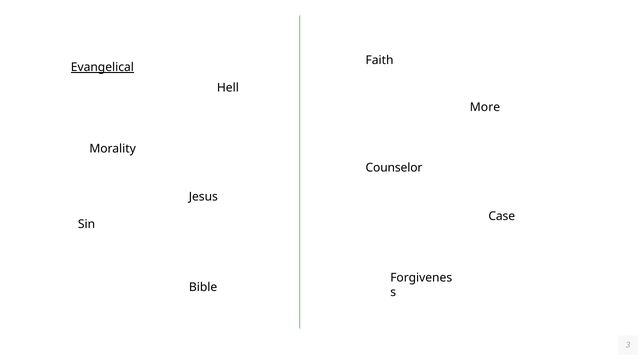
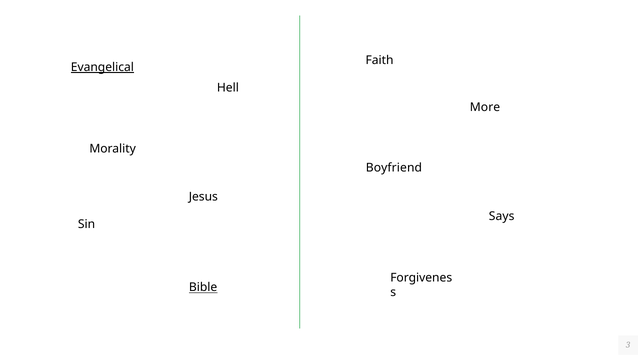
Counselor: Counselor -> Boyfriend (394, 168)
Case: Case -> Says (502, 216)
Bible underline: none -> present (203, 288)
